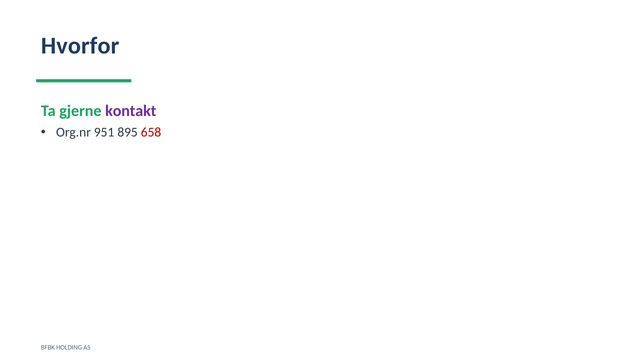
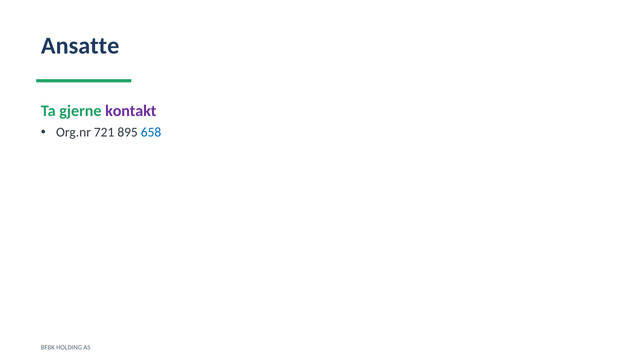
Hvorfor: Hvorfor -> Ansatte (80, 46)
951: 951 -> 721 (104, 132)
658 colour: red -> blue (151, 132)
